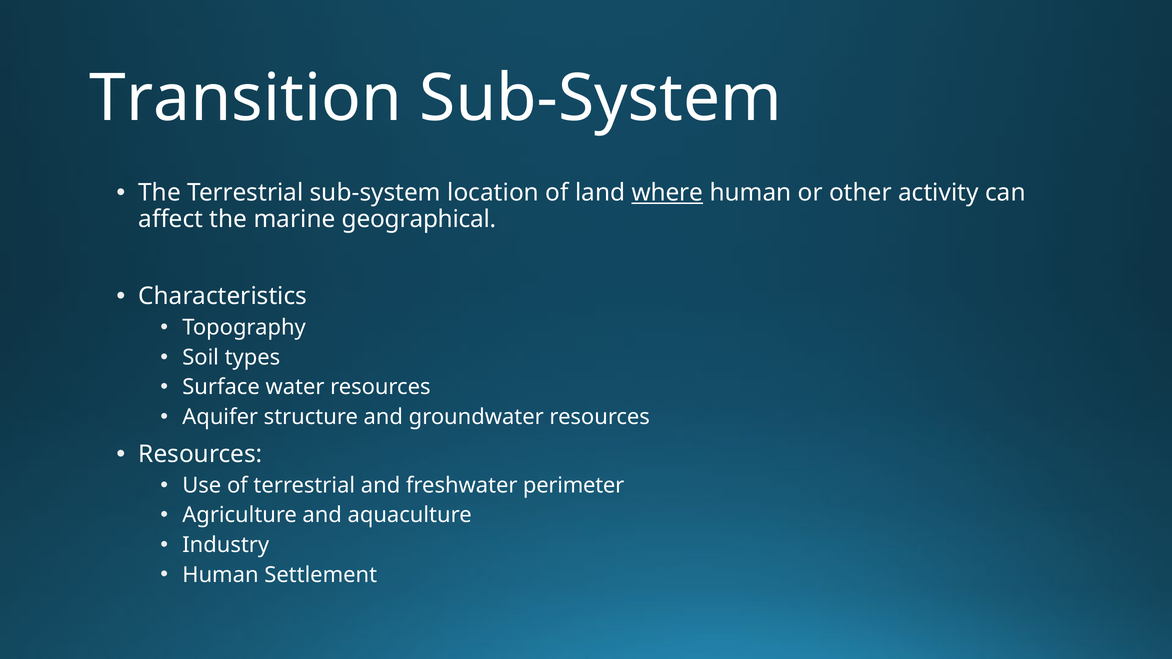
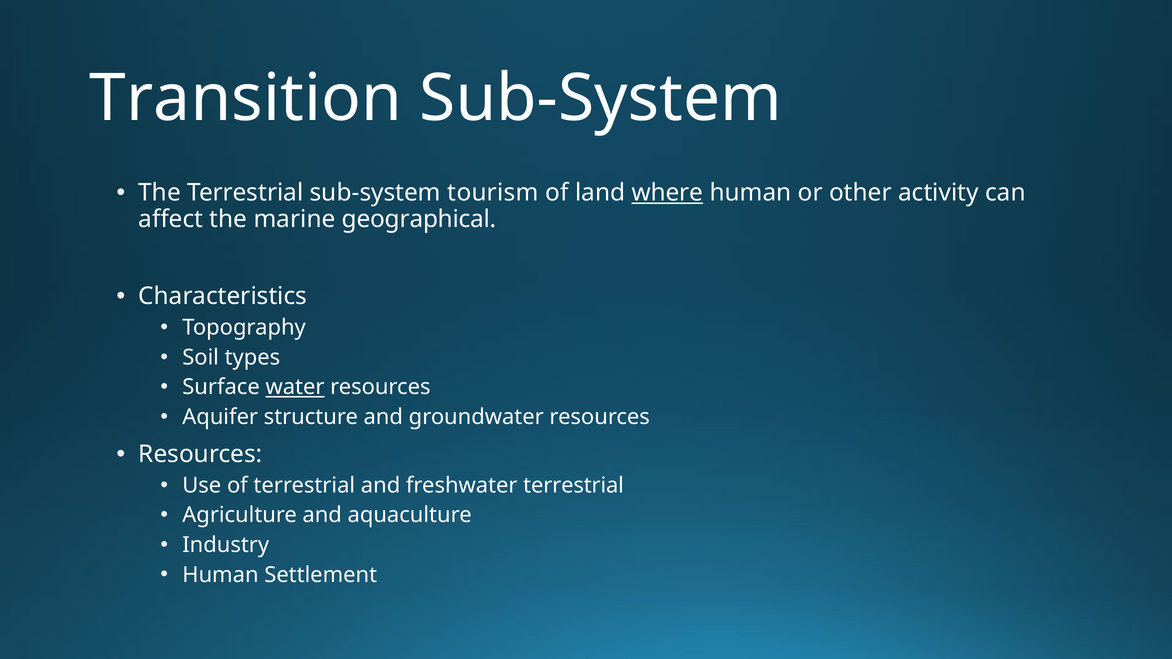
location: location -> tourism (493, 193)
water underline: none -> present (295, 387)
freshwater perimeter: perimeter -> terrestrial (574, 486)
